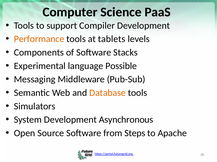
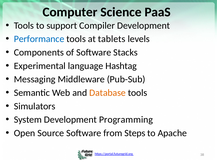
Performance colour: orange -> blue (39, 39)
Possible: Possible -> Hashtag (121, 66)
Asynchronous: Asynchronous -> Programming (126, 120)
